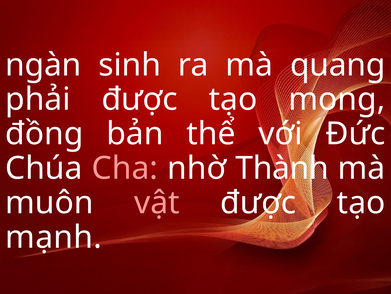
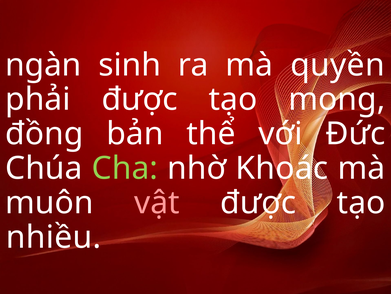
quang: quang -> quyền (337, 65)
Cha colour: pink -> light green (125, 168)
Thành: Thành -> Khoác (282, 168)
mạnh: mạnh -> nhiều (54, 237)
